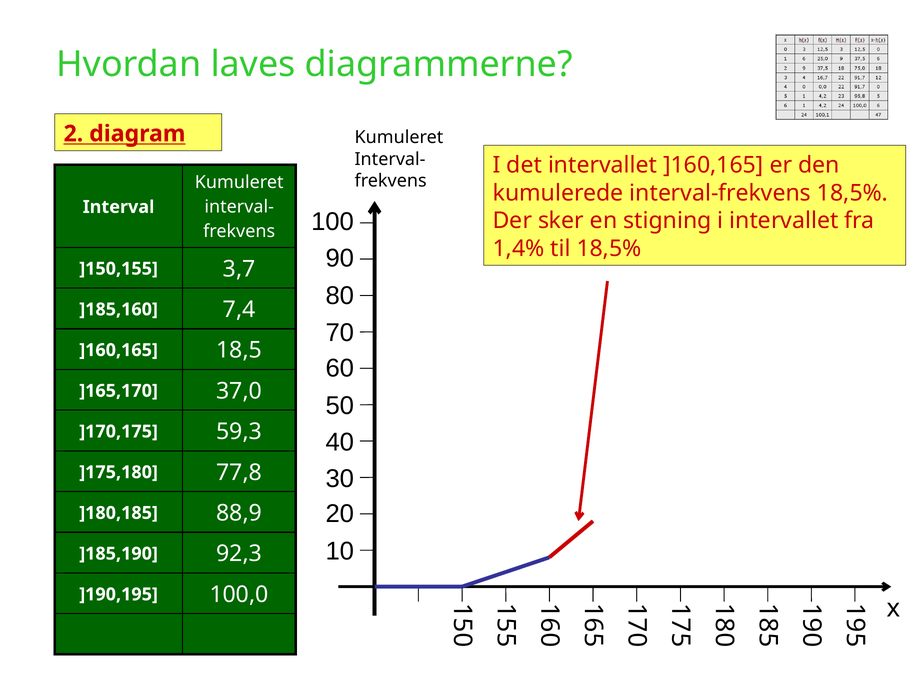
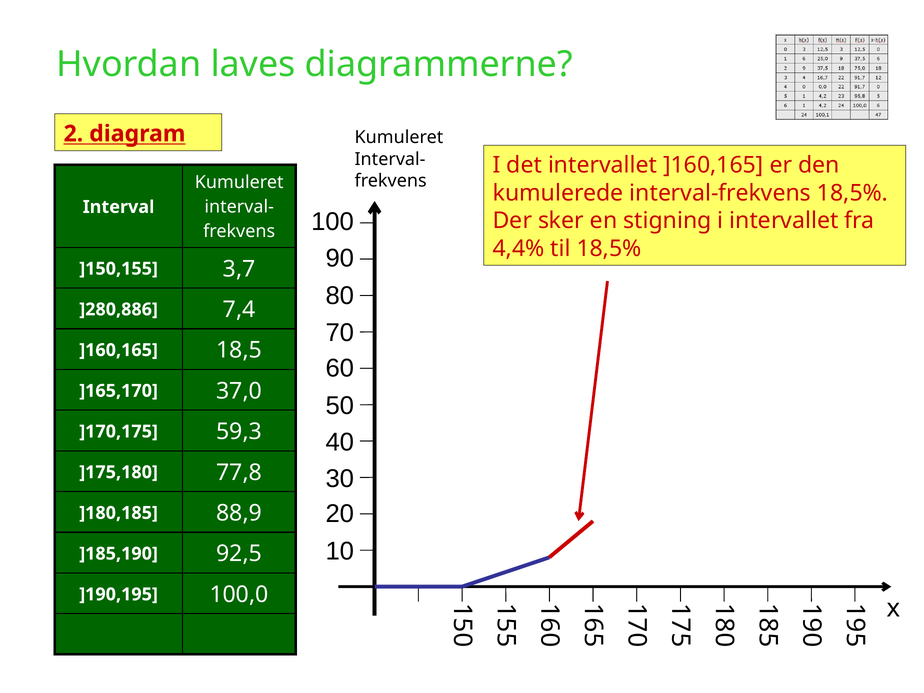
1,4%: 1,4% -> 4,4% (519, 248)
]185,160: ]185,160 -> ]280,886 (119, 309)
92,3: 92,3 -> 92,5 (239, 554)
